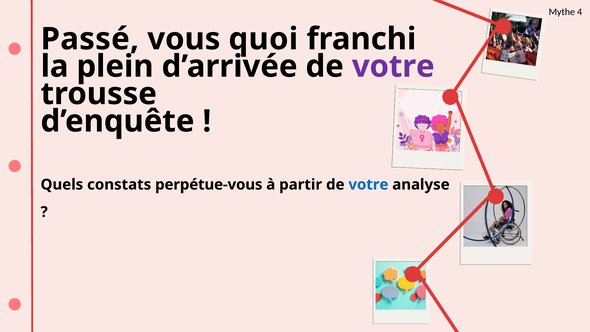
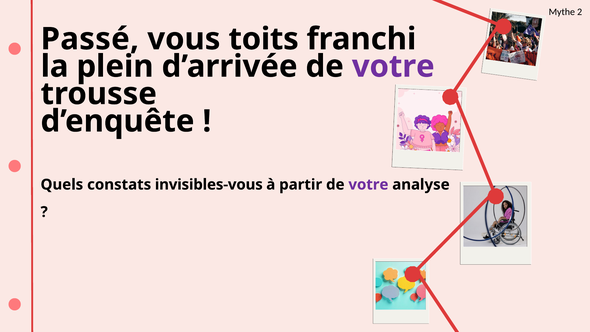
4: 4 -> 2 (580, 12)
quoi: quoi -> toits (264, 39)
perpétue-vous: perpétue-vous -> invisibles-vous (209, 185)
votre colour: blue -> purple (368, 185)
